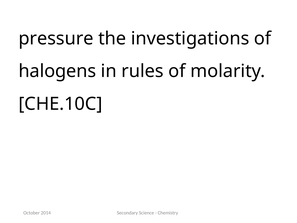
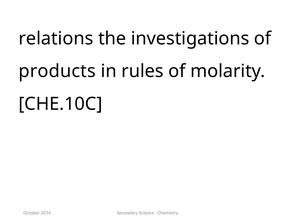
pressure: pressure -> relations (56, 38)
halogens: halogens -> products (57, 71)
